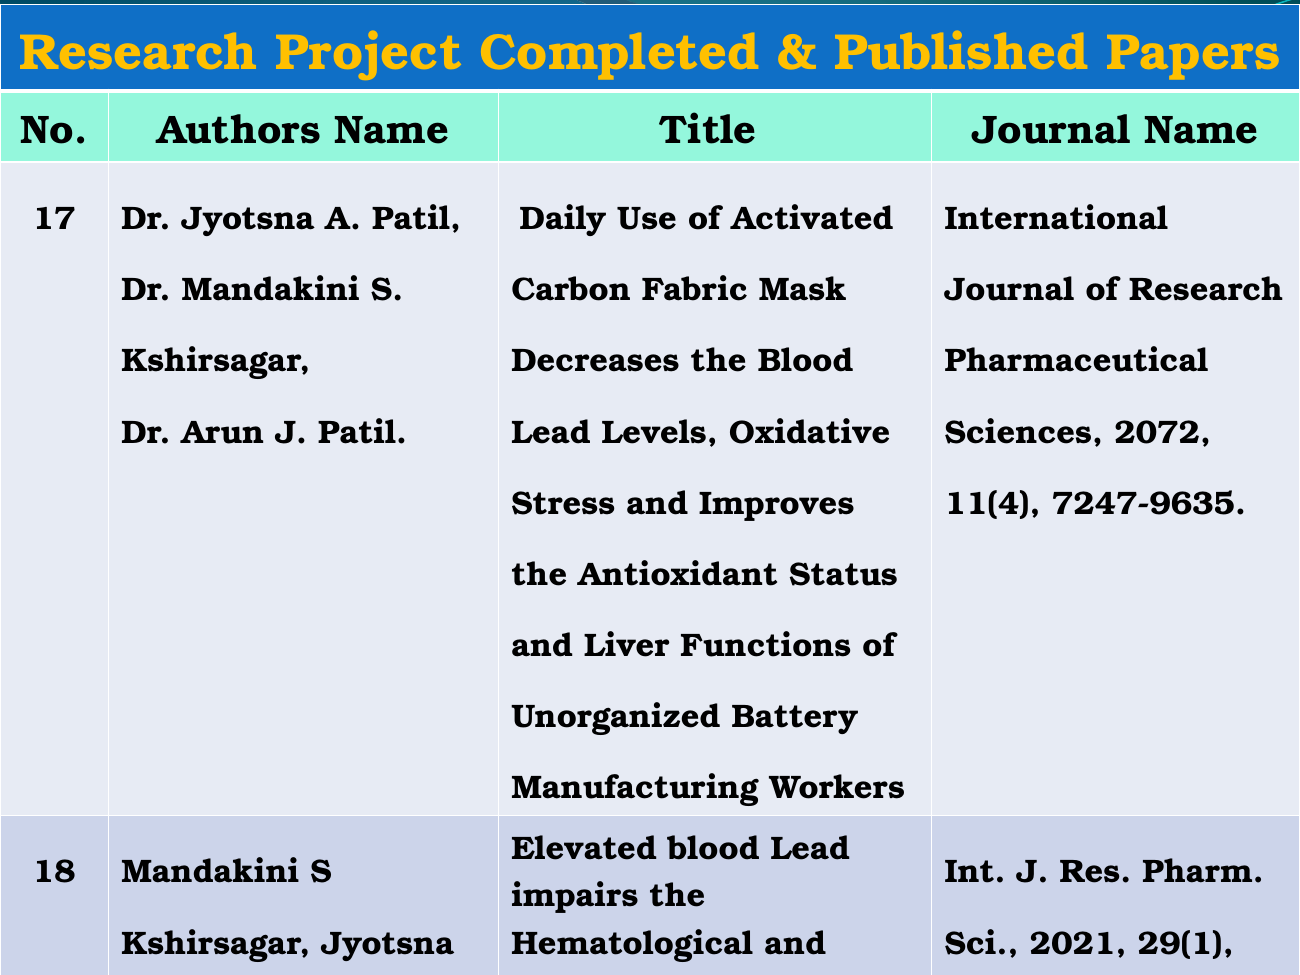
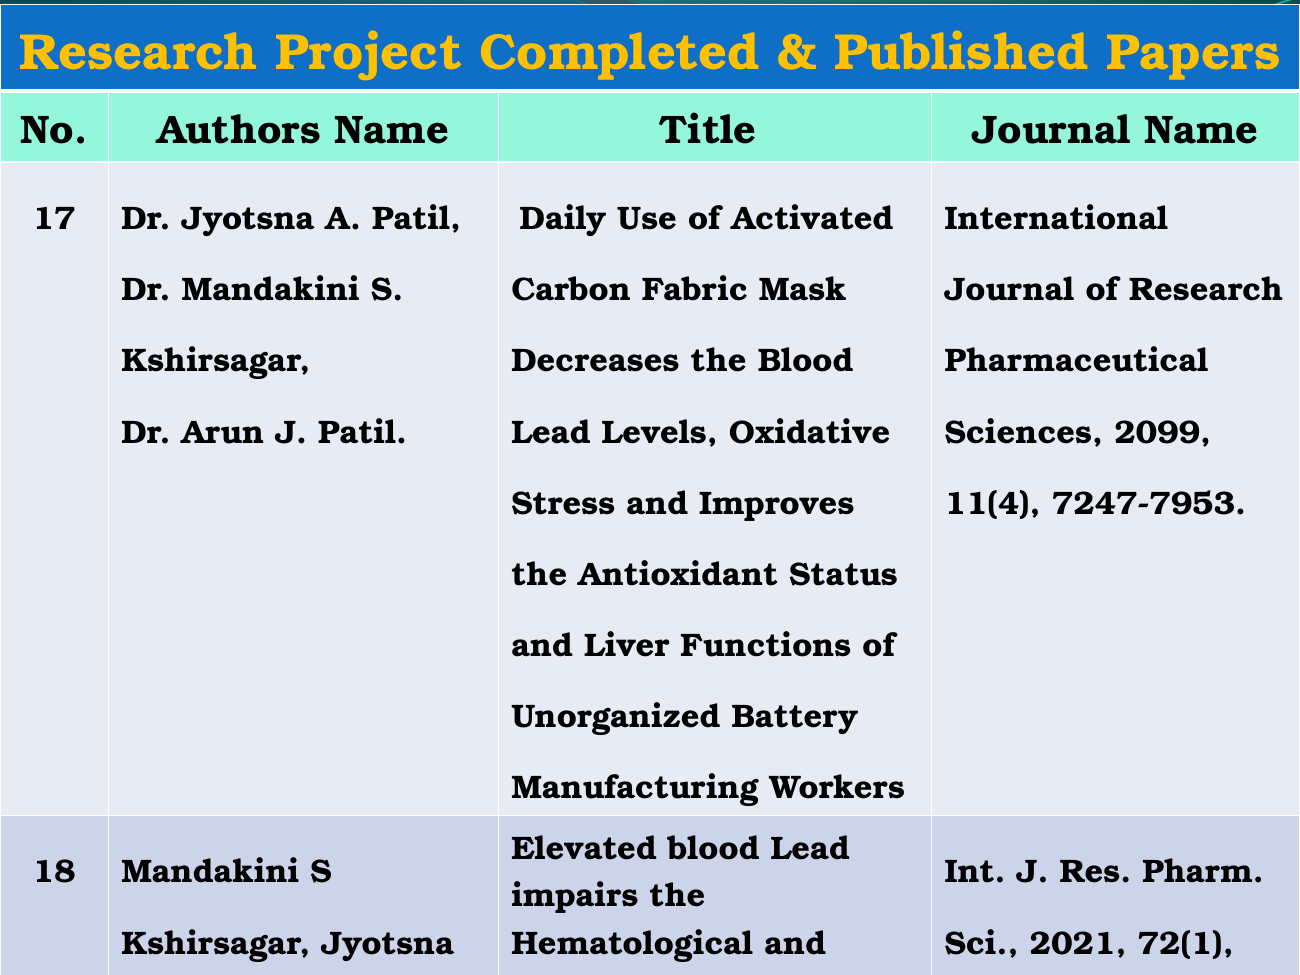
2072: 2072 -> 2099 (1163, 432)
7247-9635: 7247-9635 -> 7247-7953 (1149, 503)
29(1: 29(1 -> 72(1 (1186, 943)
